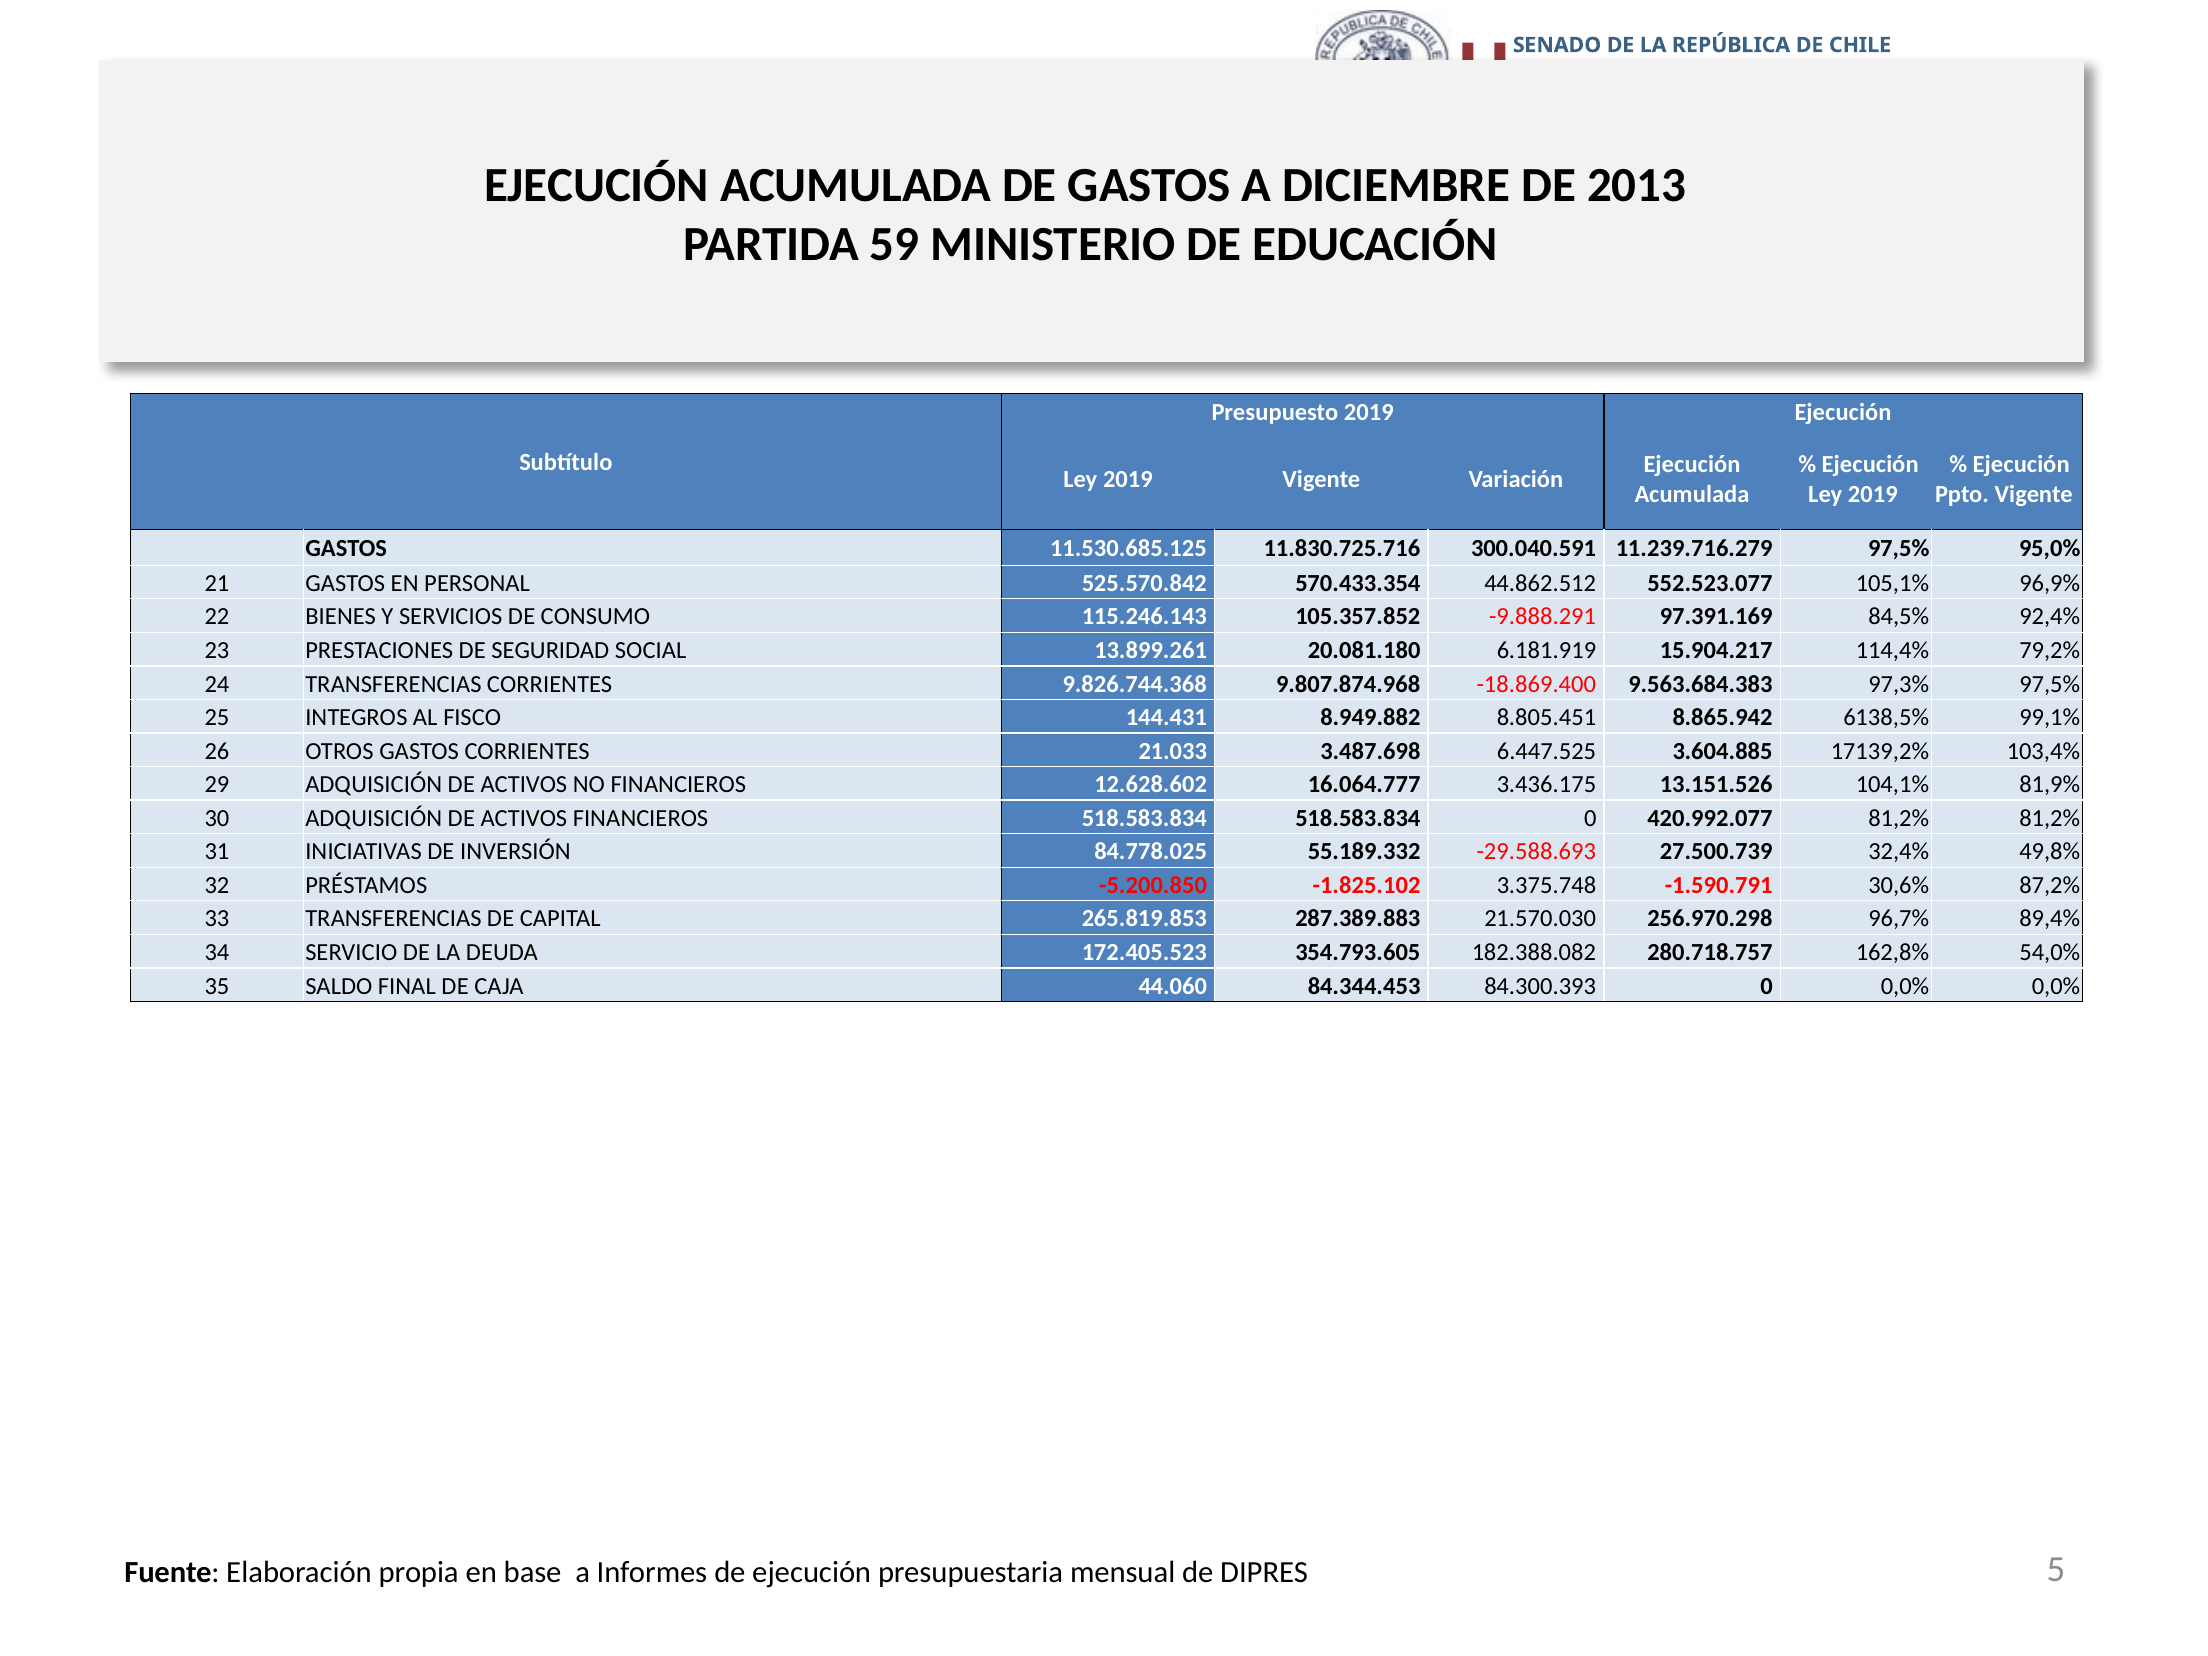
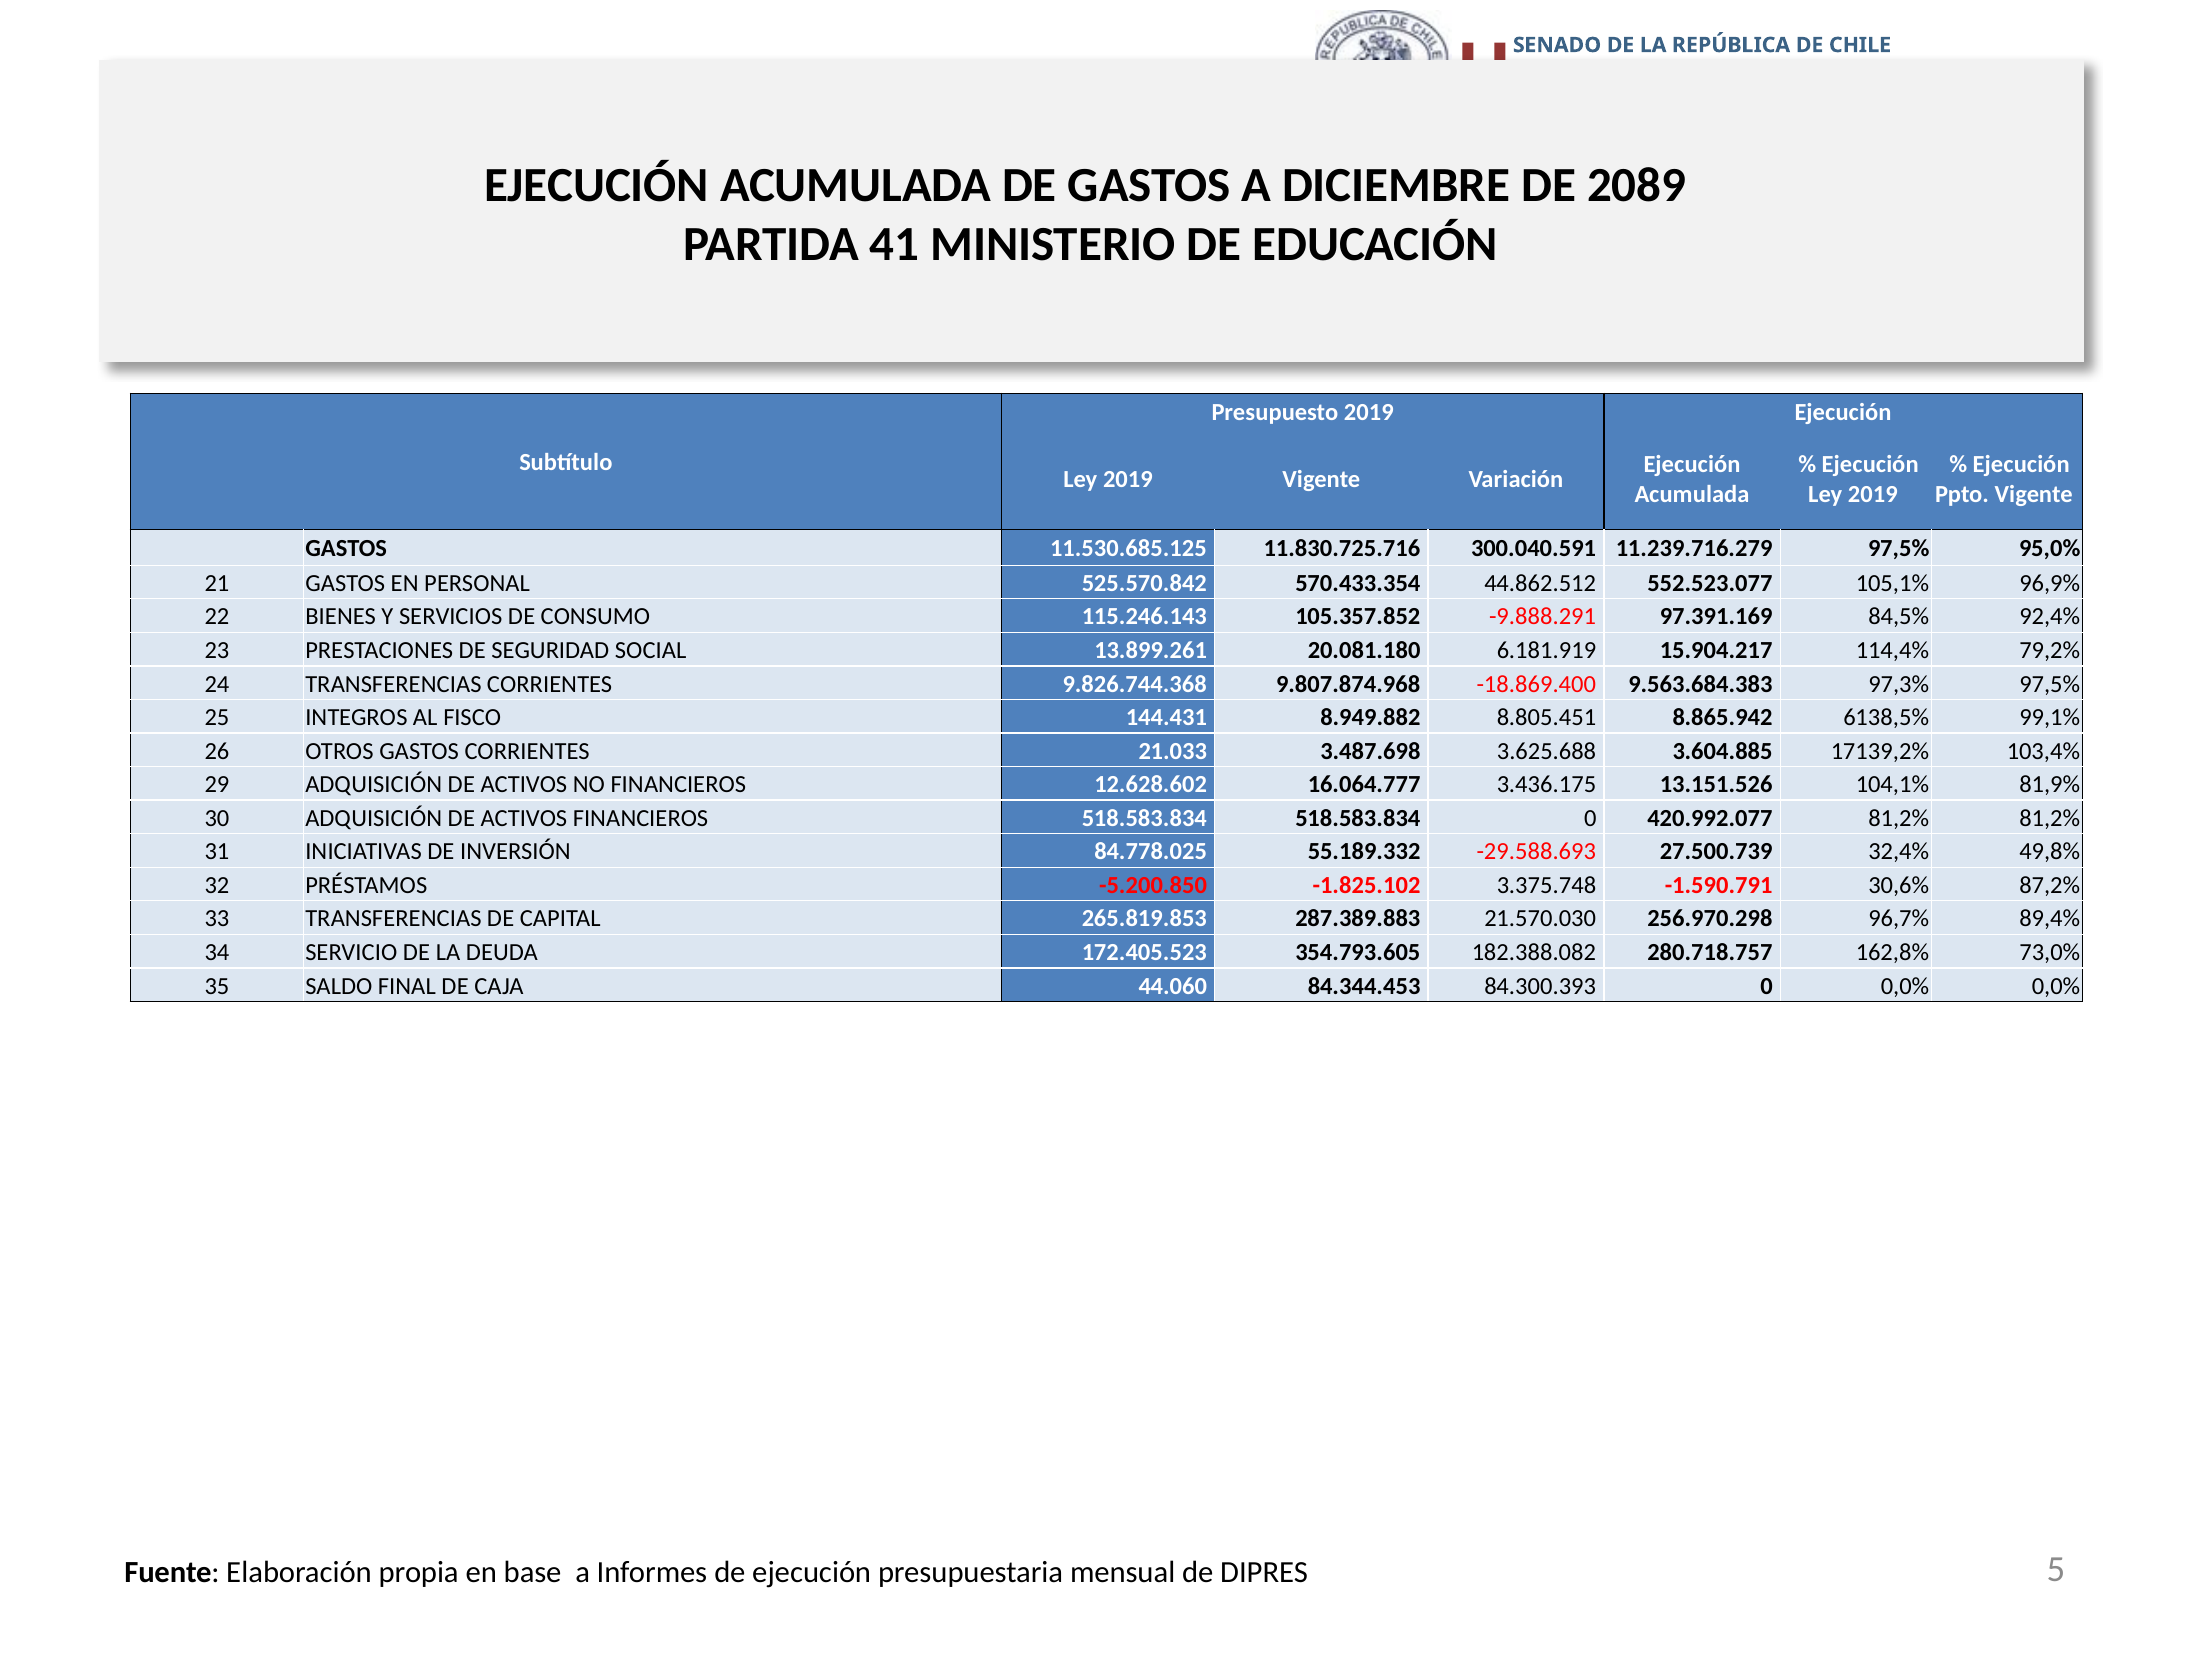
2013: 2013 -> 2089 (1637, 185)
59: 59 -> 41 (895, 244)
6.447.525: 6.447.525 -> 3.625.688 (1546, 751)
54,0%: 54,0% -> 73,0% (2050, 952)
